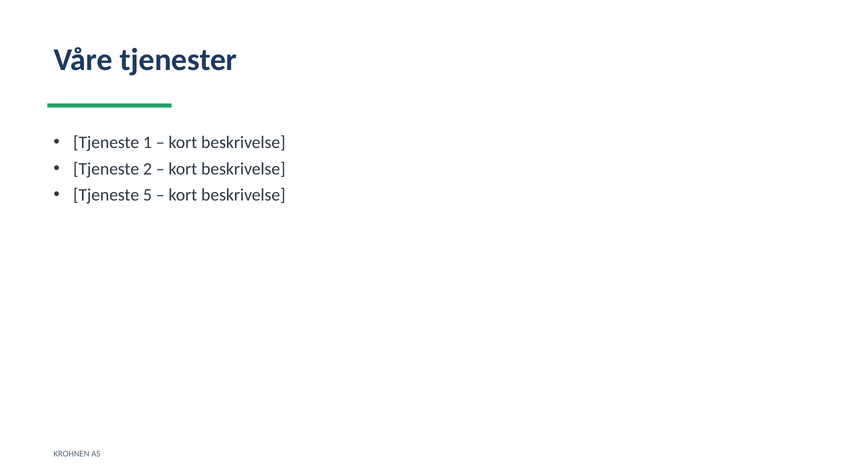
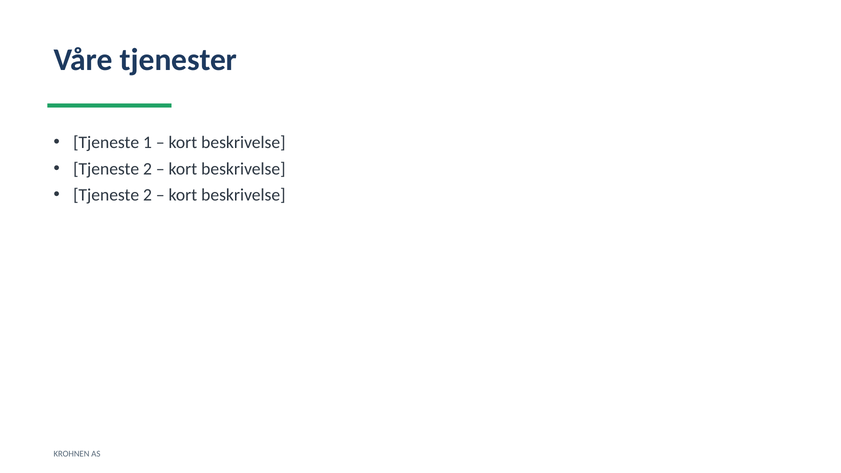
5: 5 -> 2 (147, 195)
